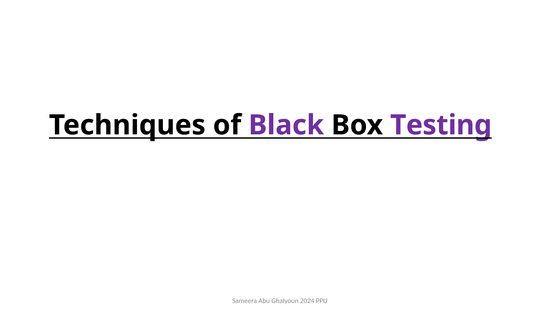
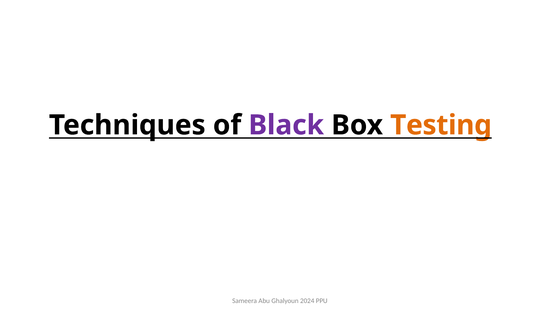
Testing colour: purple -> orange (441, 125)
